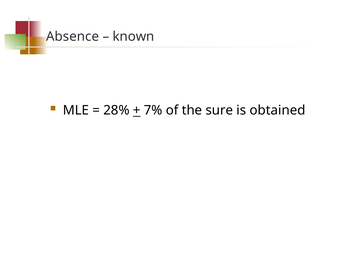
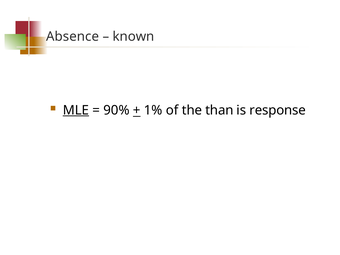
MLE underline: none -> present (76, 110)
28%: 28% -> 90% (116, 110)
7%: 7% -> 1% (153, 110)
sure: sure -> than (219, 110)
obtained: obtained -> response (278, 110)
